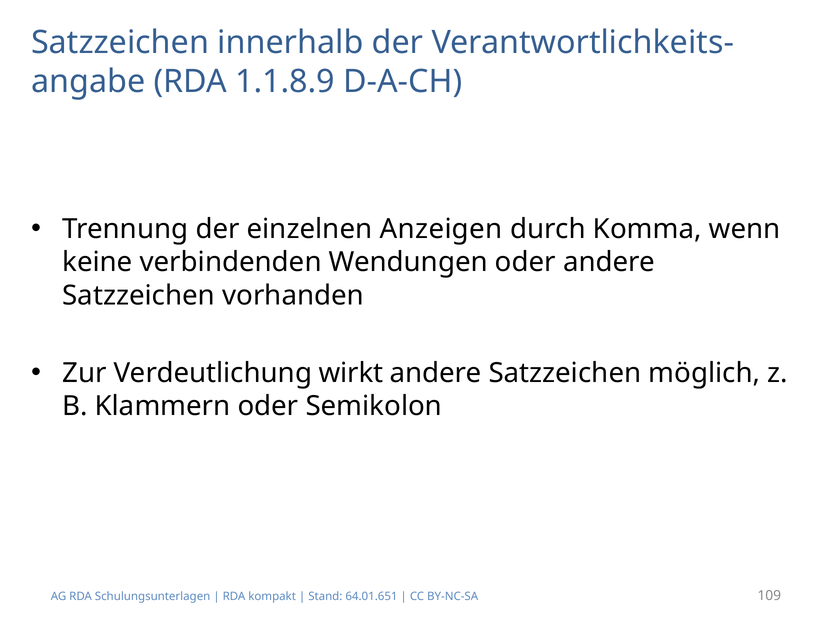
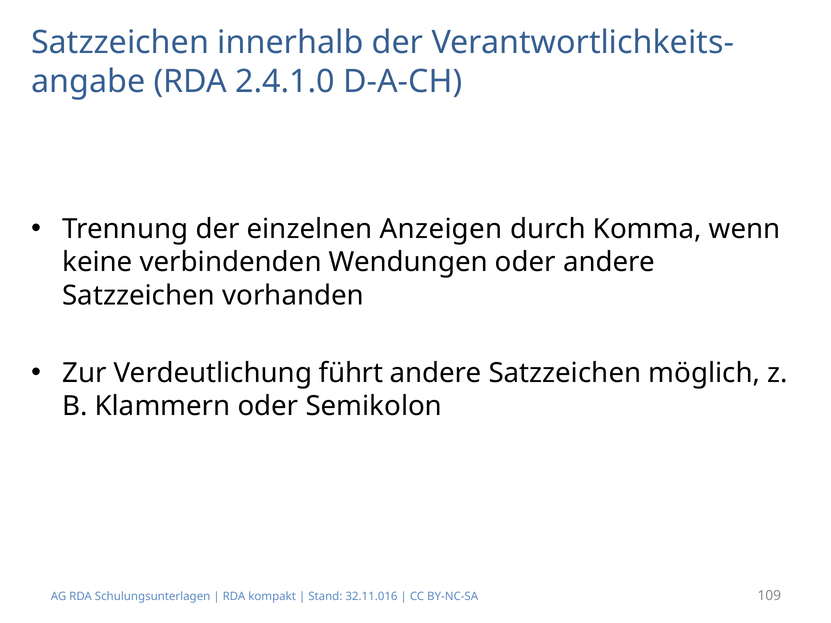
1.1.8.9: 1.1.8.9 -> 2.4.1.0 (285, 82)
wirkt: wirkt -> führt (351, 373)
64.01.651: 64.01.651 -> 32.11.016 (371, 597)
